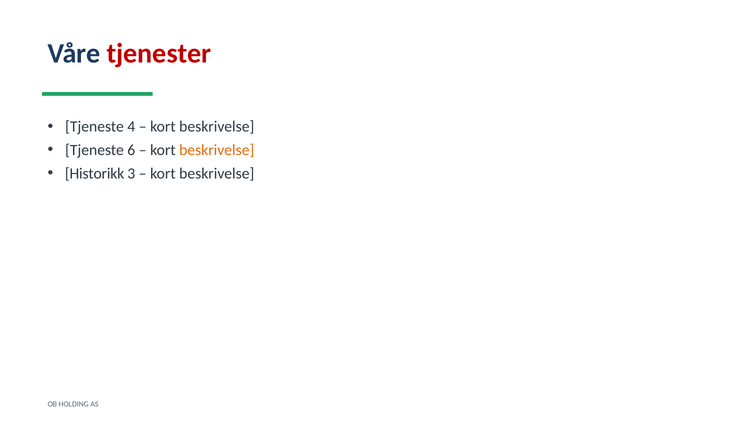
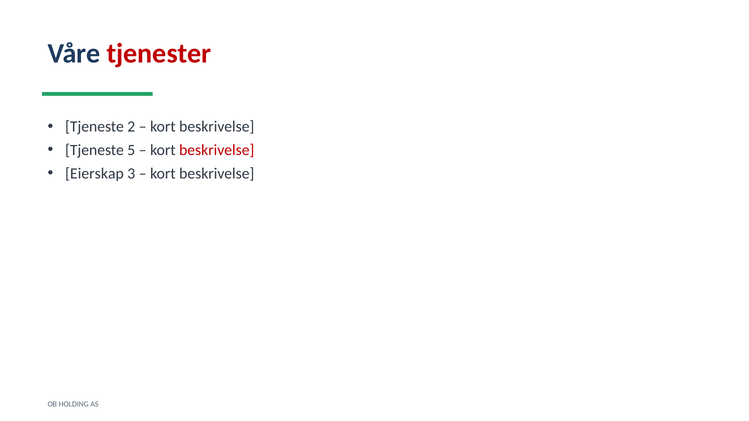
4: 4 -> 2 (131, 127)
6: 6 -> 5 (131, 150)
beskrivelse colour: orange -> red (217, 150)
Historikk: Historikk -> Eierskap (95, 174)
